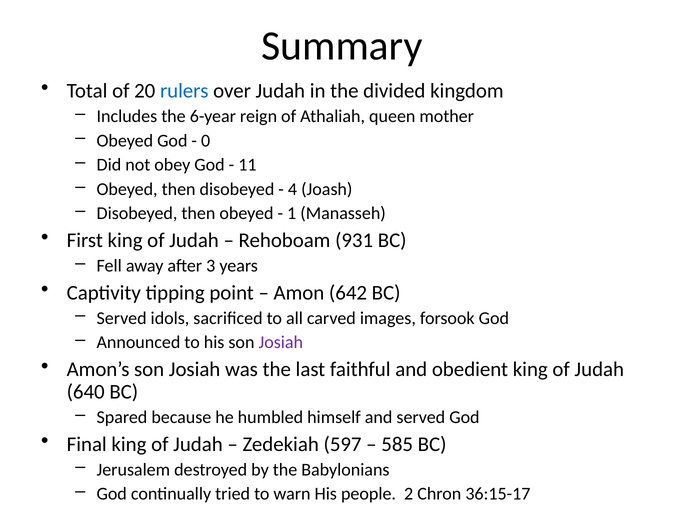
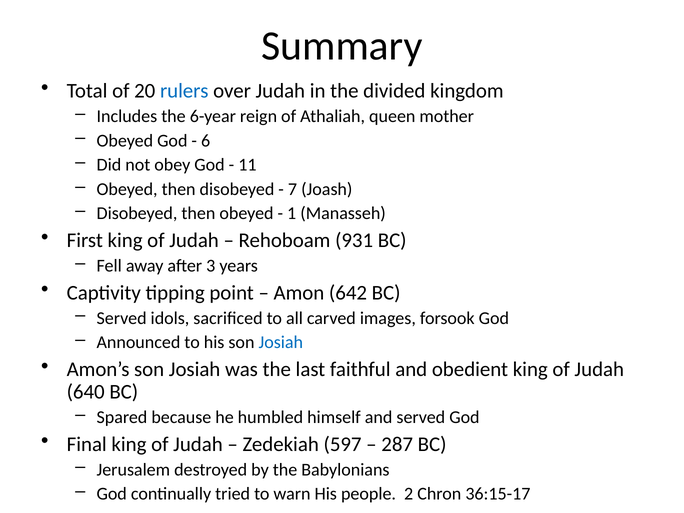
0: 0 -> 6 (206, 141)
4: 4 -> 7 (292, 189)
Josiah colour: purple -> blue (281, 342)
585: 585 -> 287 (397, 444)
